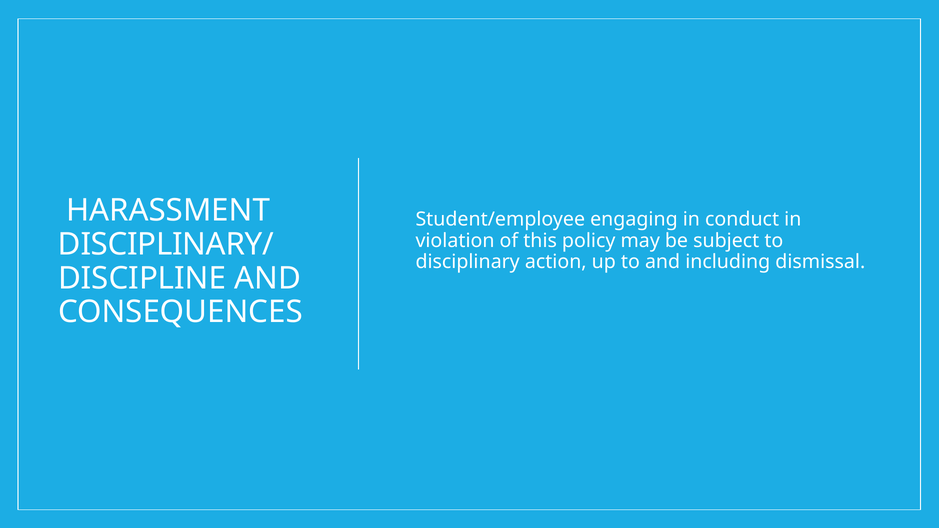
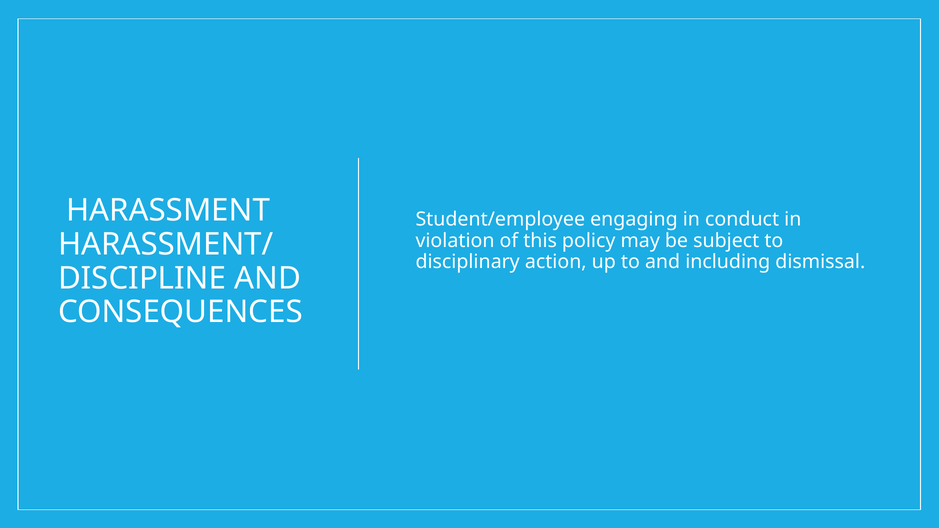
DISCIPLINARY/: DISCIPLINARY/ -> HARASSMENT/ (166, 244)
